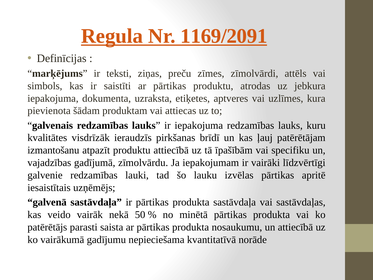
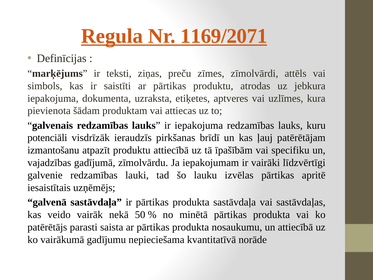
1169/2091: 1169/2091 -> 1169/2071 (224, 36)
kvalitātes: kvalitātes -> potenciāli (47, 138)
